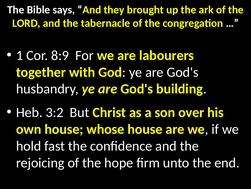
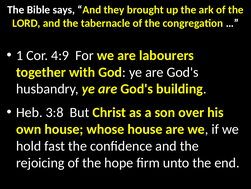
8:9: 8:9 -> 4:9 (60, 55)
3:2: 3:2 -> 3:8 (55, 112)
